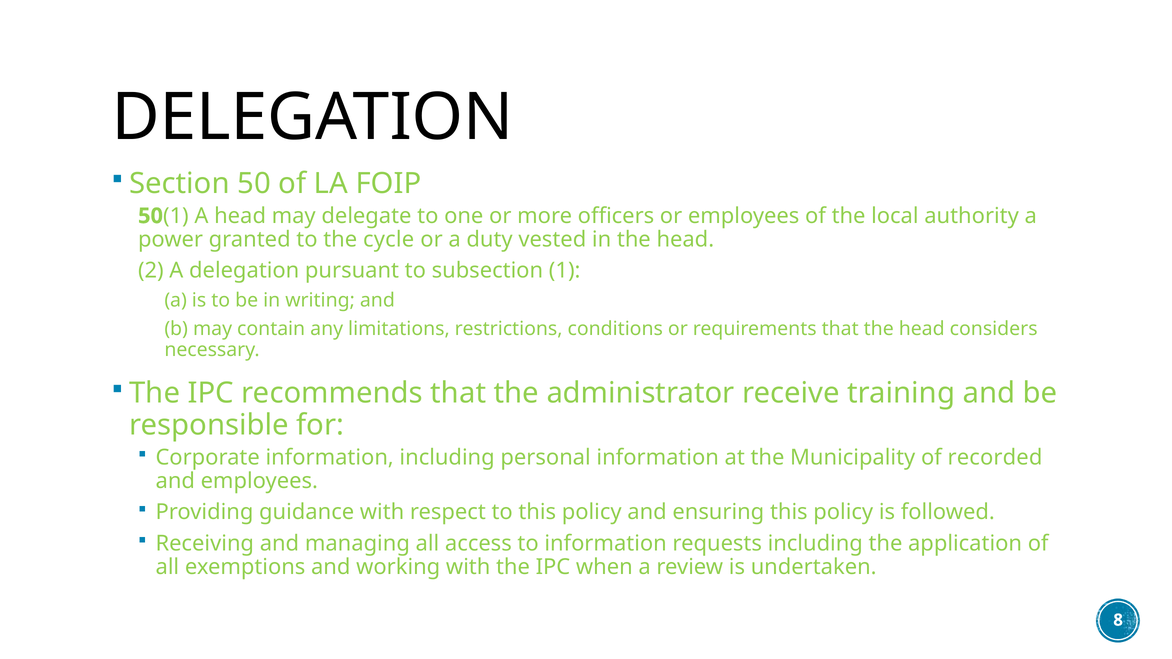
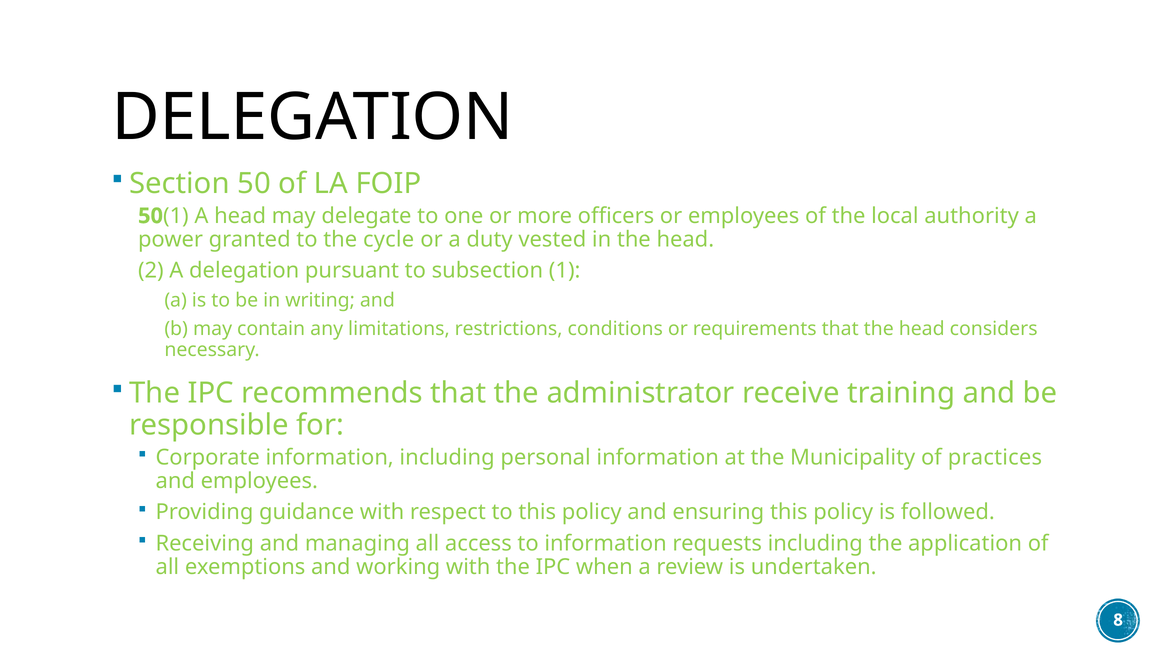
recorded: recorded -> practices (995, 458)
